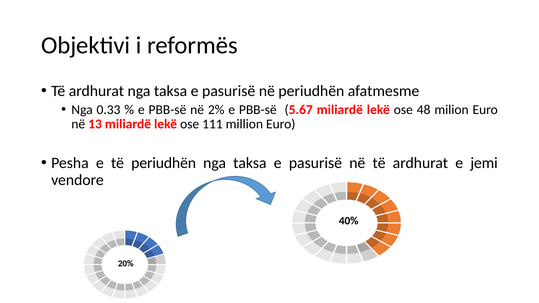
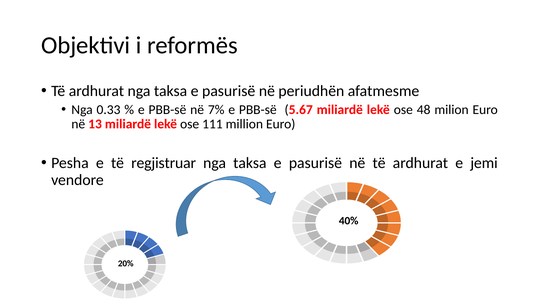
2%: 2% -> 7% (216, 110)
të periudhën: periudhën -> regjistruar (164, 163)
